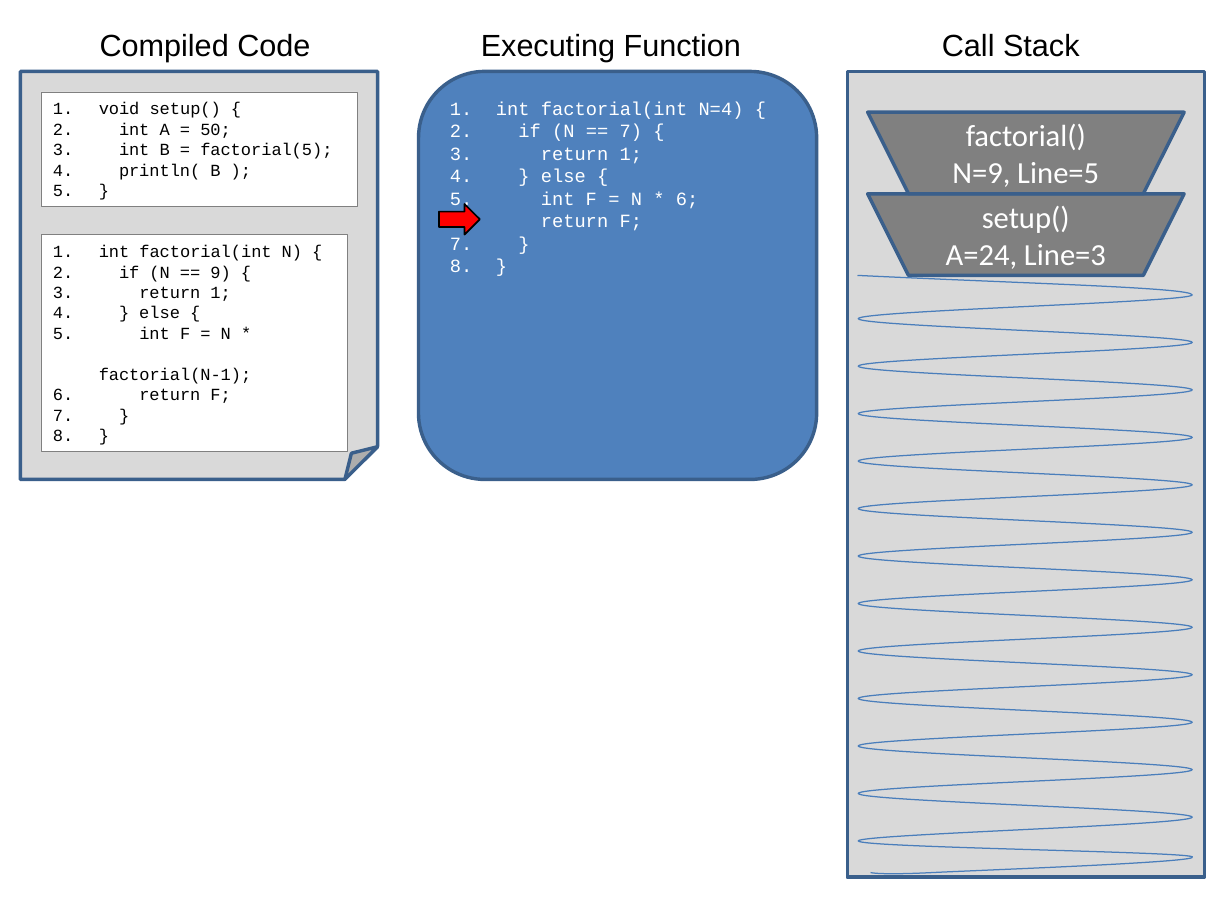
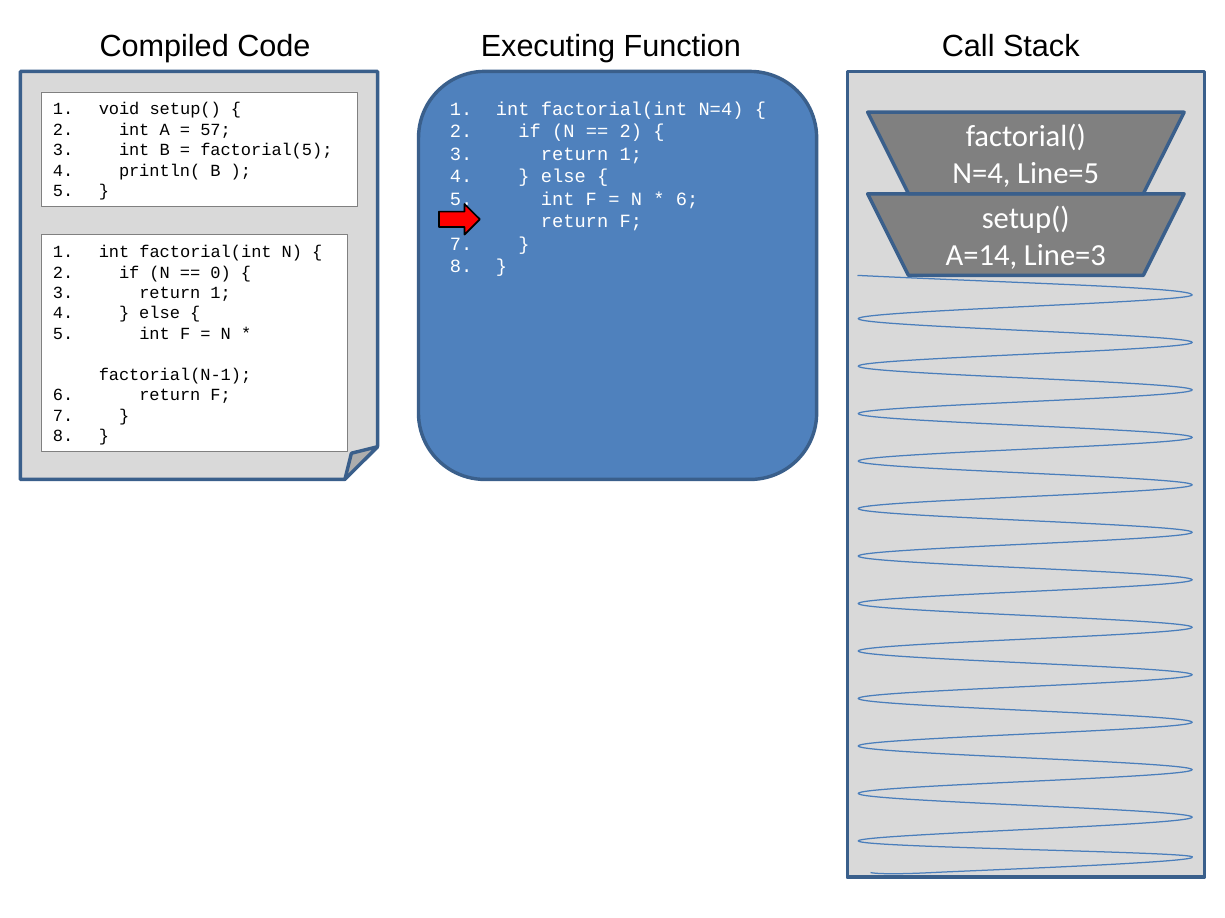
50: 50 -> 57 (216, 130)
7: 7 -> 2 (631, 132)
N=9: N=9 -> N=4 (981, 174)
A=24: A=24 -> A=14 (981, 255)
9: 9 -> 0 (221, 273)
